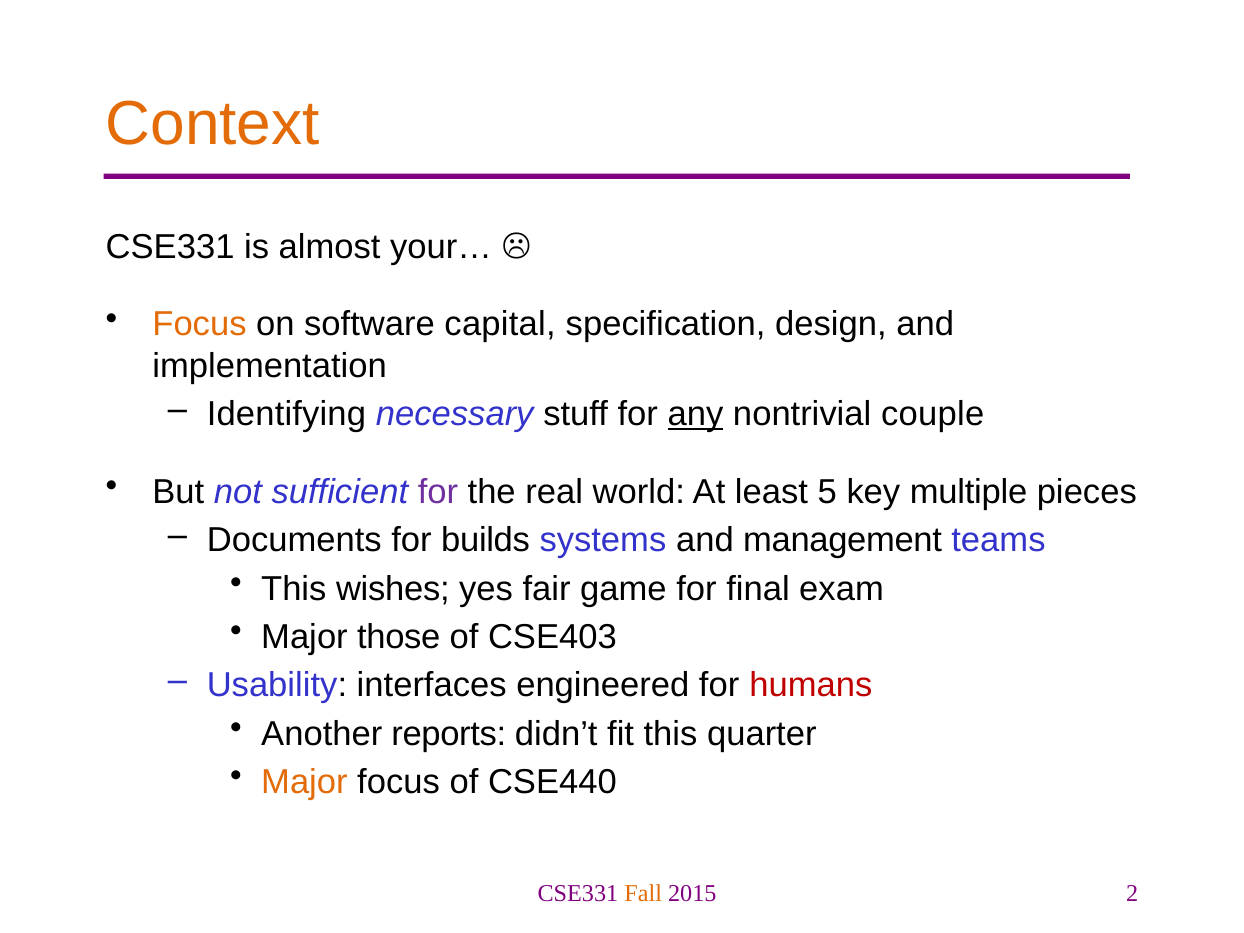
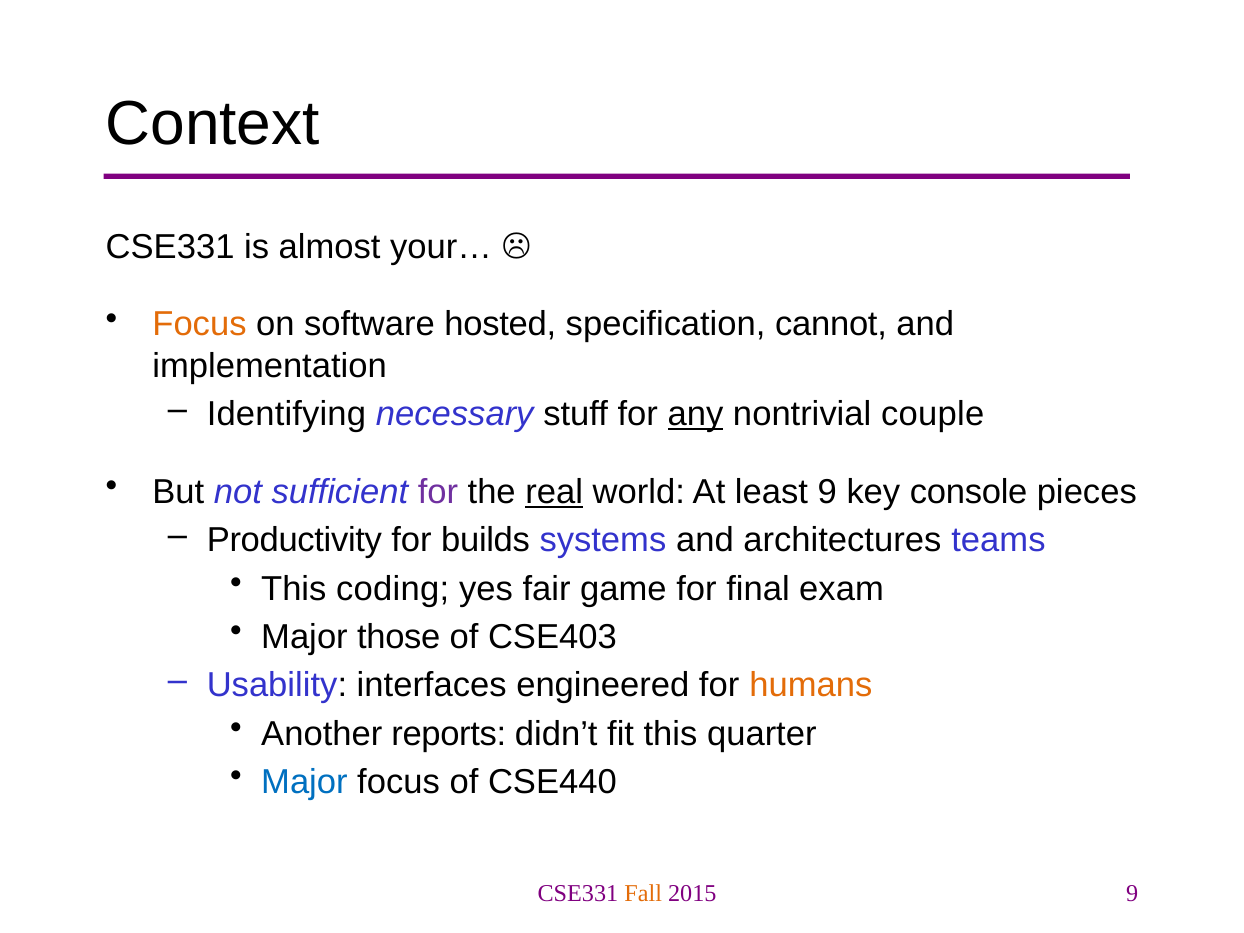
Context colour: orange -> black (213, 124)
capital: capital -> hosted (500, 325)
design: design -> cannot (831, 325)
real underline: none -> present (554, 492)
least 5: 5 -> 9 (827, 492)
multiple: multiple -> console (969, 492)
Documents: Documents -> Productivity (294, 540)
management: management -> architectures (842, 540)
wishes: wishes -> coding (393, 589)
humans colour: red -> orange (811, 685)
Major colour: orange -> blue (304, 782)
2015 2: 2 -> 9 (1132, 893)
